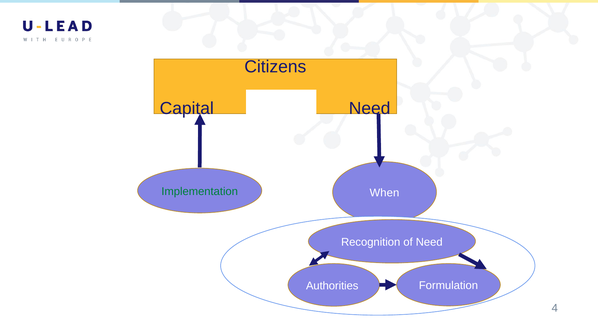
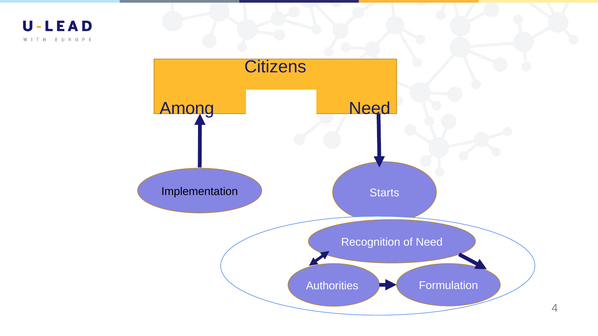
Capital: Capital -> Among (187, 109)
Implementation colour: green -> black (200, 192)
When: When -> Starts (384, 193)
